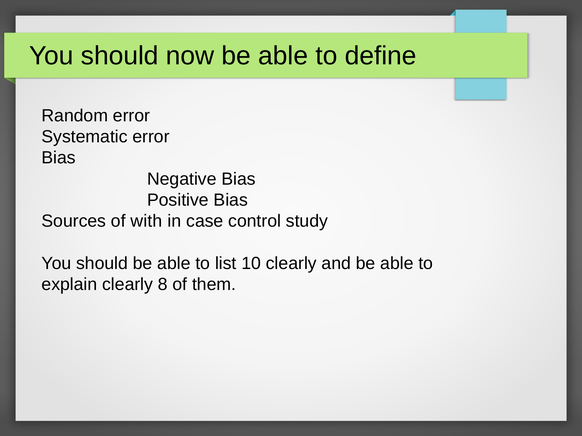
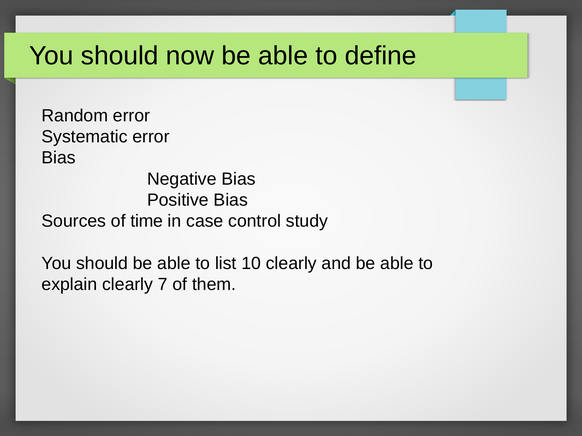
with: with -> time (147, 221)
8: 8 -> 7 (163, 285)
